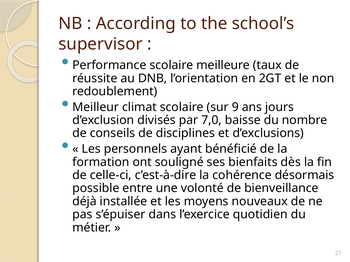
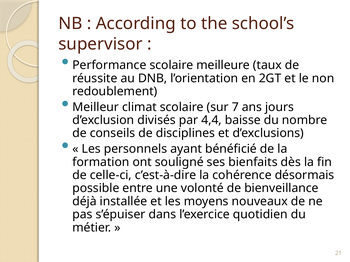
9: 9 -> 7 (235, 107)
7,0: 7,0 -> 4,4 (212, 120)
